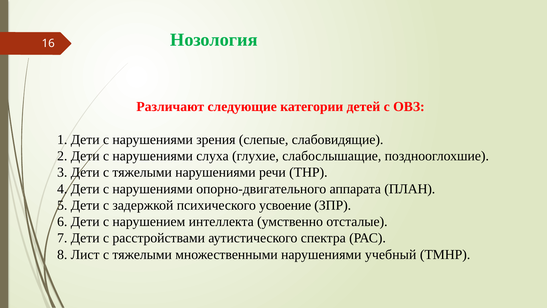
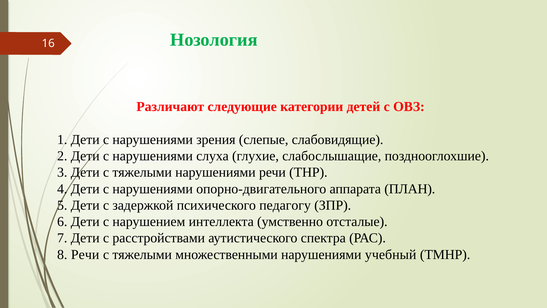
усвоение: усвоение -> педагогу (285, 205)
8 Лист: Лист -> Речи (85, 254)
